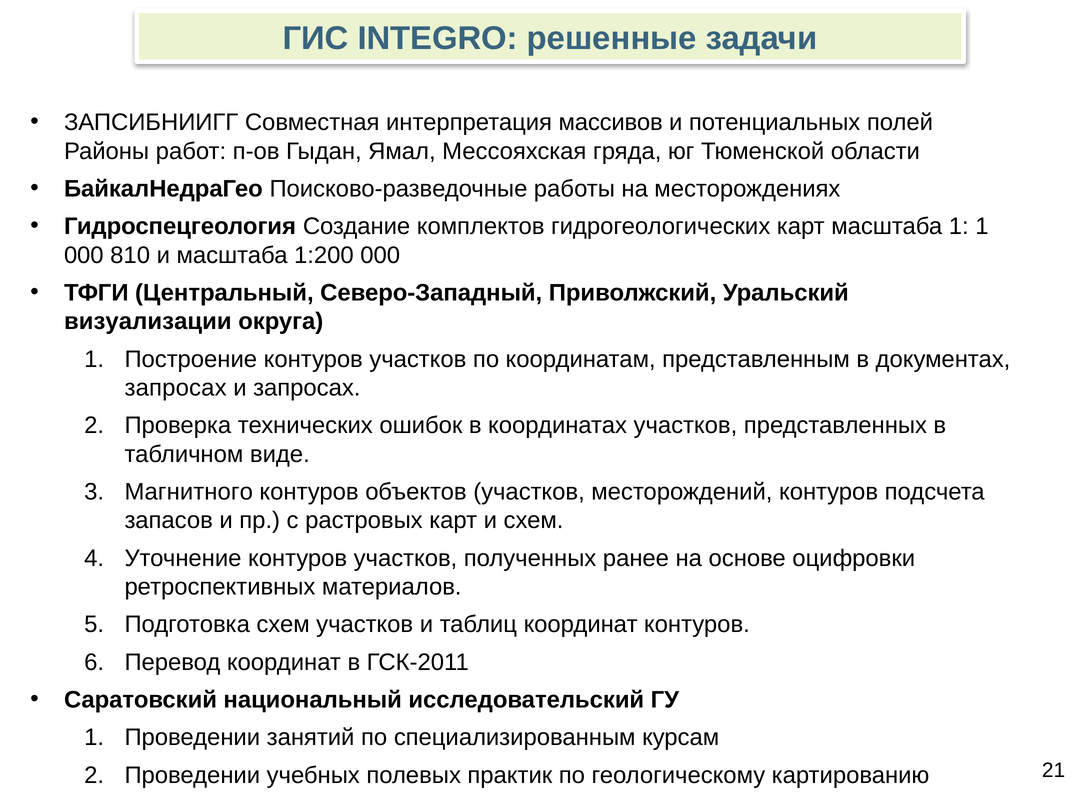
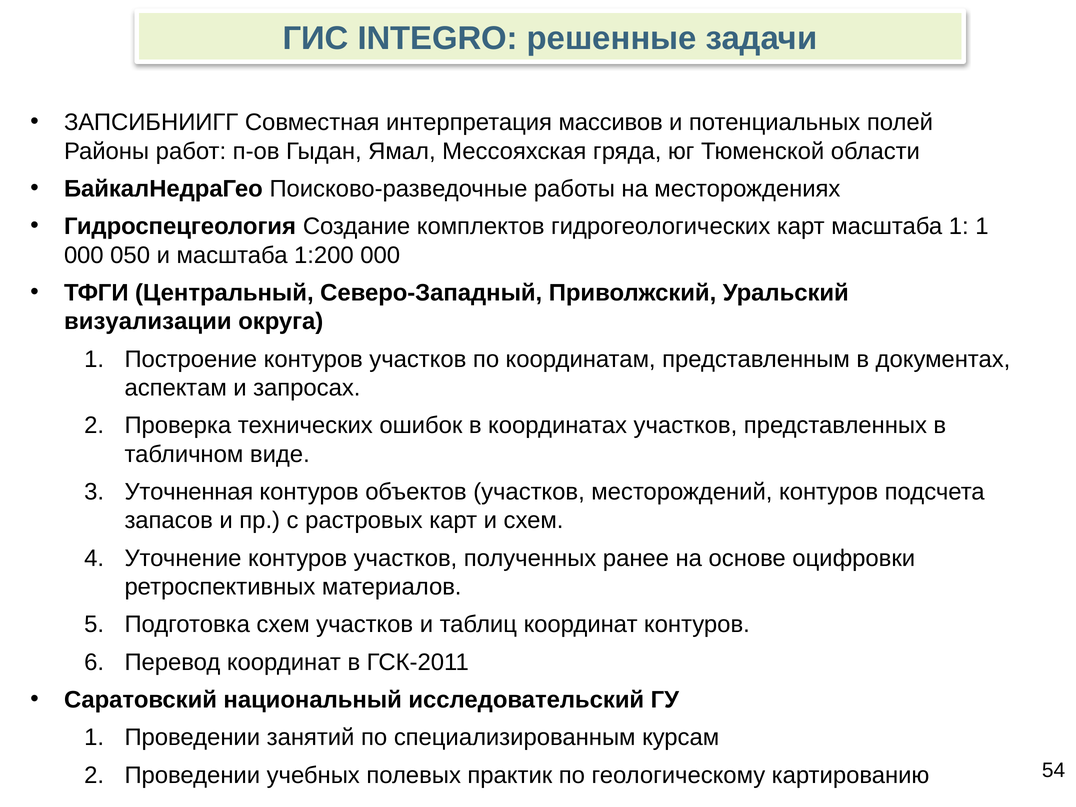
810: 810 -> 050 (130, 255)
запросах: запросах -> аспектам (176, 388)
Магнитного: Магнитного -> Уточненная (189, 492)
21: 21 -> 54 (1054, 770)
